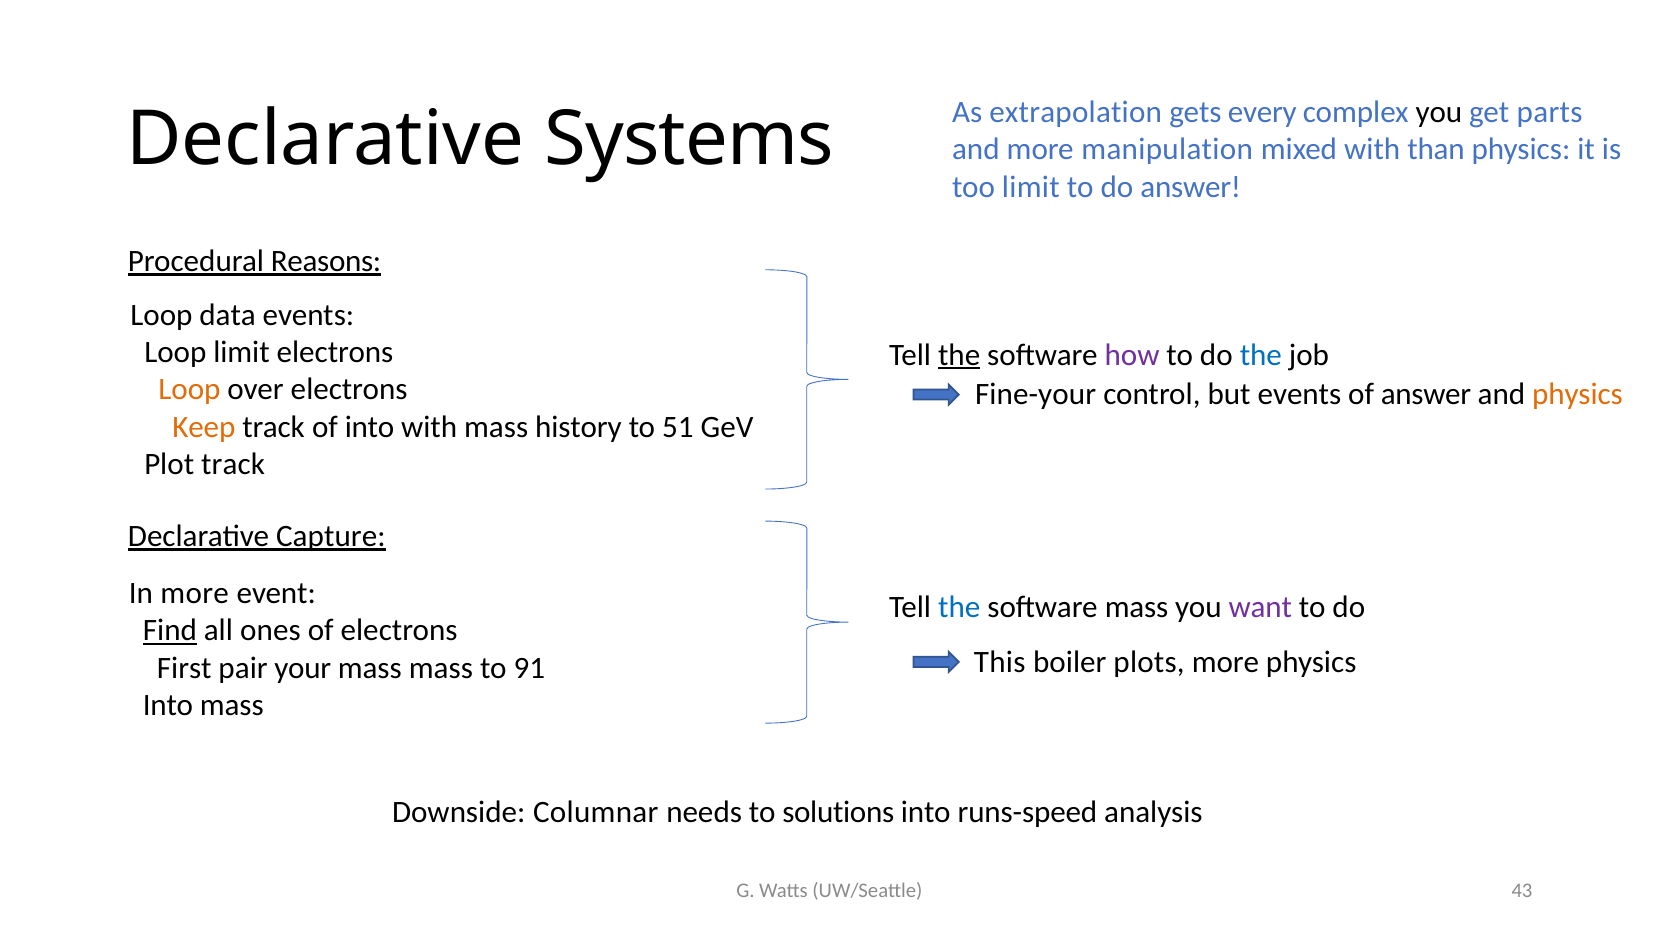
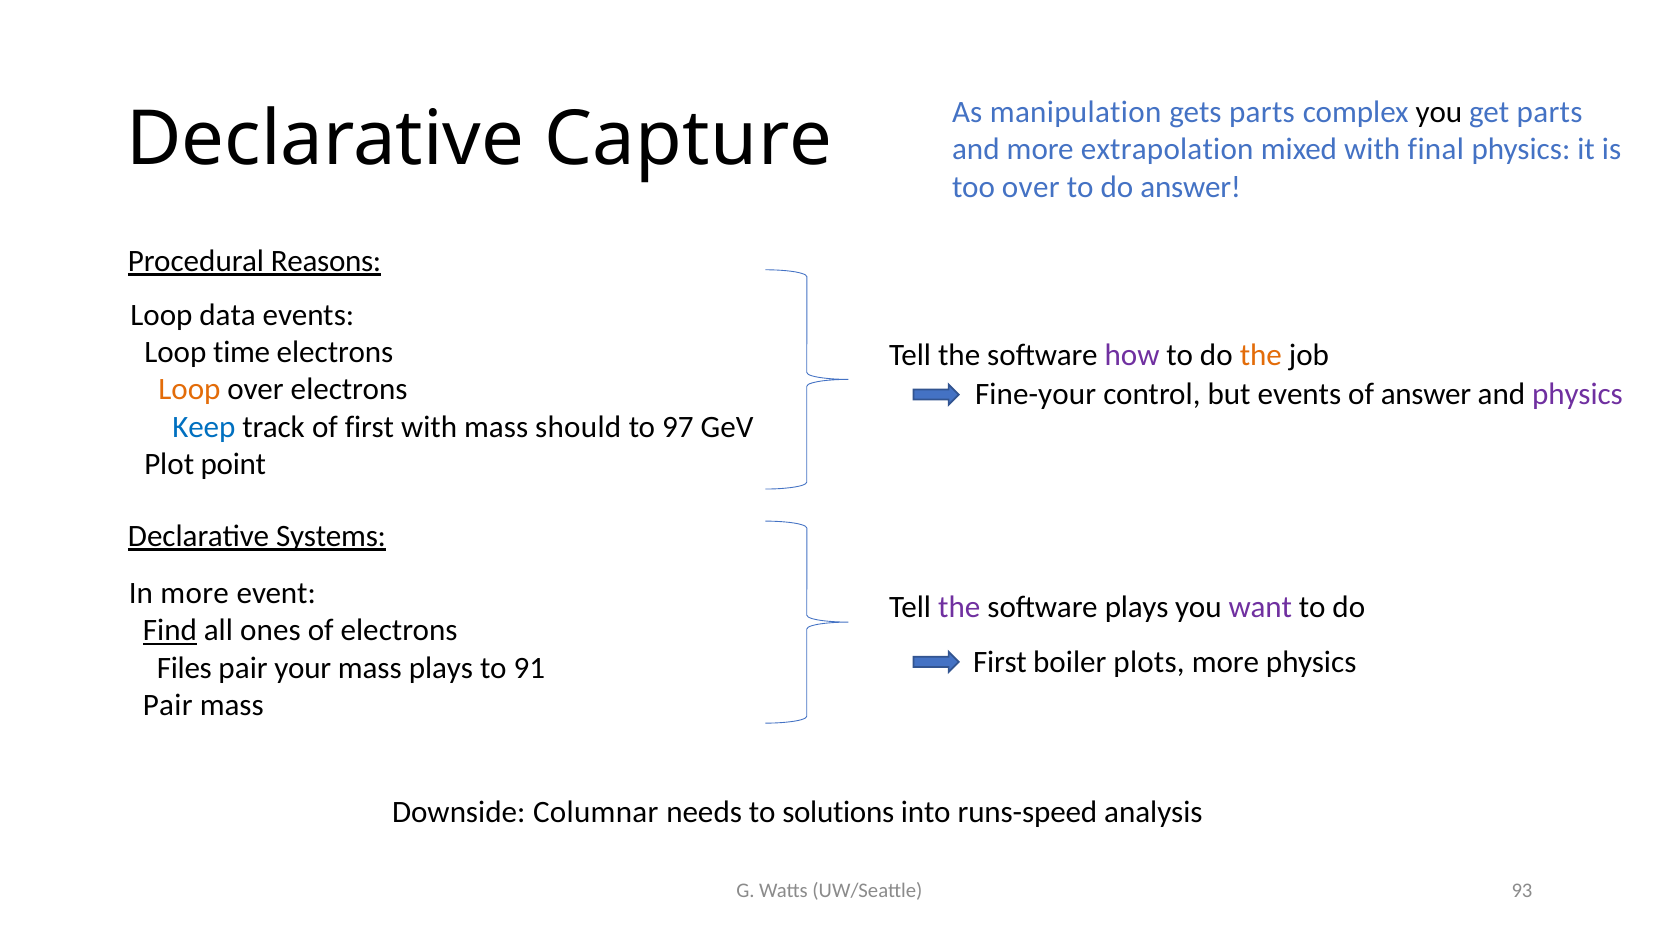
extrapolation: extrapolation -> manipulation (1076, 112)
gets every: every -> parts (1262, 112)
Systems: Systems -> Capture (689, 139)
manipulation: manipulation -> extrapolation (1167, 150)
than: than -> final (1436, 150)
too limit: limit -> over (1031, 187)
Loop limit: limit -> time (242, 352)
the underline: present -> none (959, 355)
the colour: blue -> orange (1261, 355)
physics colour: orange -> purple (1577, 395)
Keep colour: orange -> blue (204, 427)
of into: into -> first (369, 427)
history: history -> should (578, 427)
51: 51 -> 97 (678, 427)
Plot track: track -> point (233, 464)
Capture: Capture -> Systems (331, 536)
the colour: blue -> purple (959, 608)
software mass: mass -> plays (1137, 608)
This: This -> First (1000, 662)
First: First -> Files (184, 668)
mass mass: mass -> plays (441, 668)
Into: Into -> Pair (168, 705)
43: 43 -> 93 (1522, 891)
